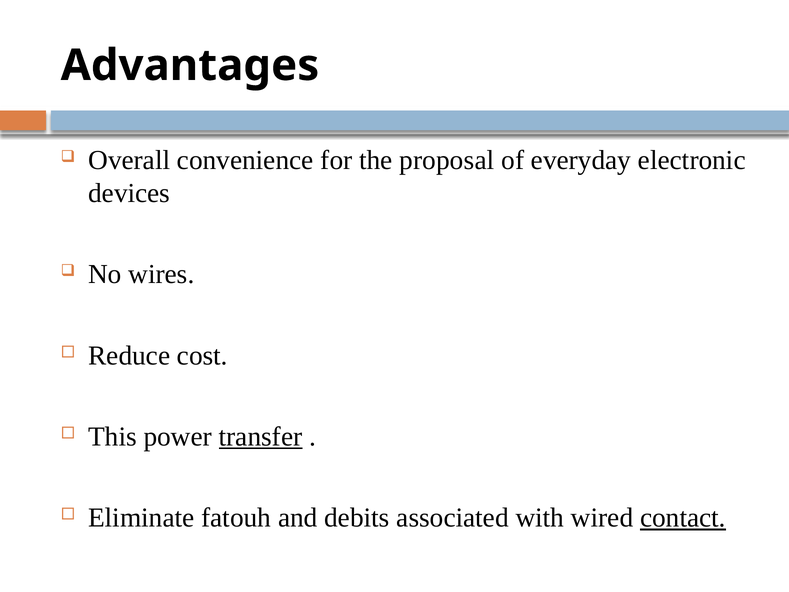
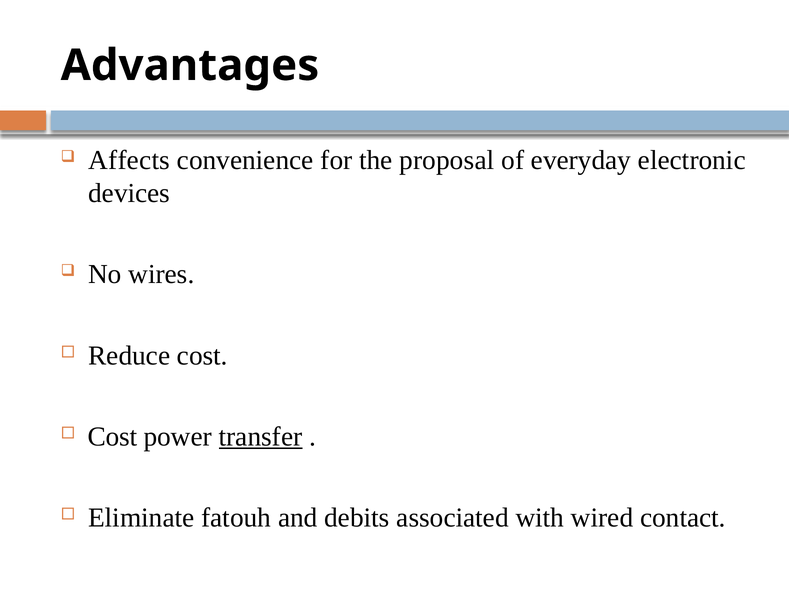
Overall: Overall -> Affects (129, 160)
This: This -> Cost (113, 436)
contact underline: present -> none (683, 517)
